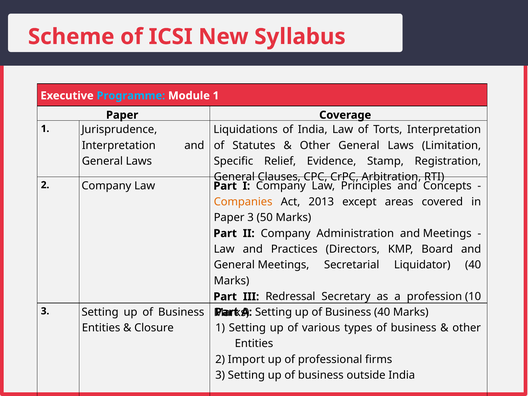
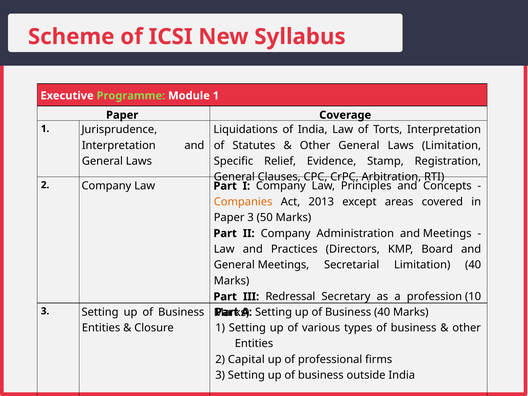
Programme colour: light blue -> light green (131, 96)
Secretarial Liquidator: Liquidator -> Limitation (422, 265)
Import: Import -> Capital (246, 359)
